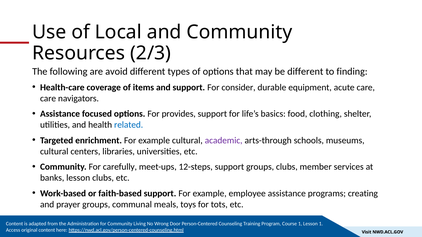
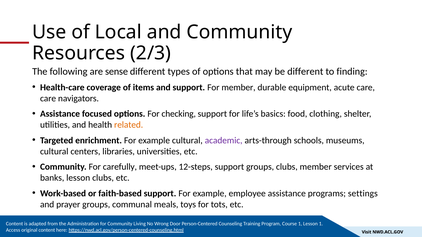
avoid: avoid -> sense (117, 72)
For consider: consider -> member (239, 87)
provides: provides -> checking (179, 114)
related colour: blue -> orange (129, 125)
creating: creating -> settings (363, 194)
